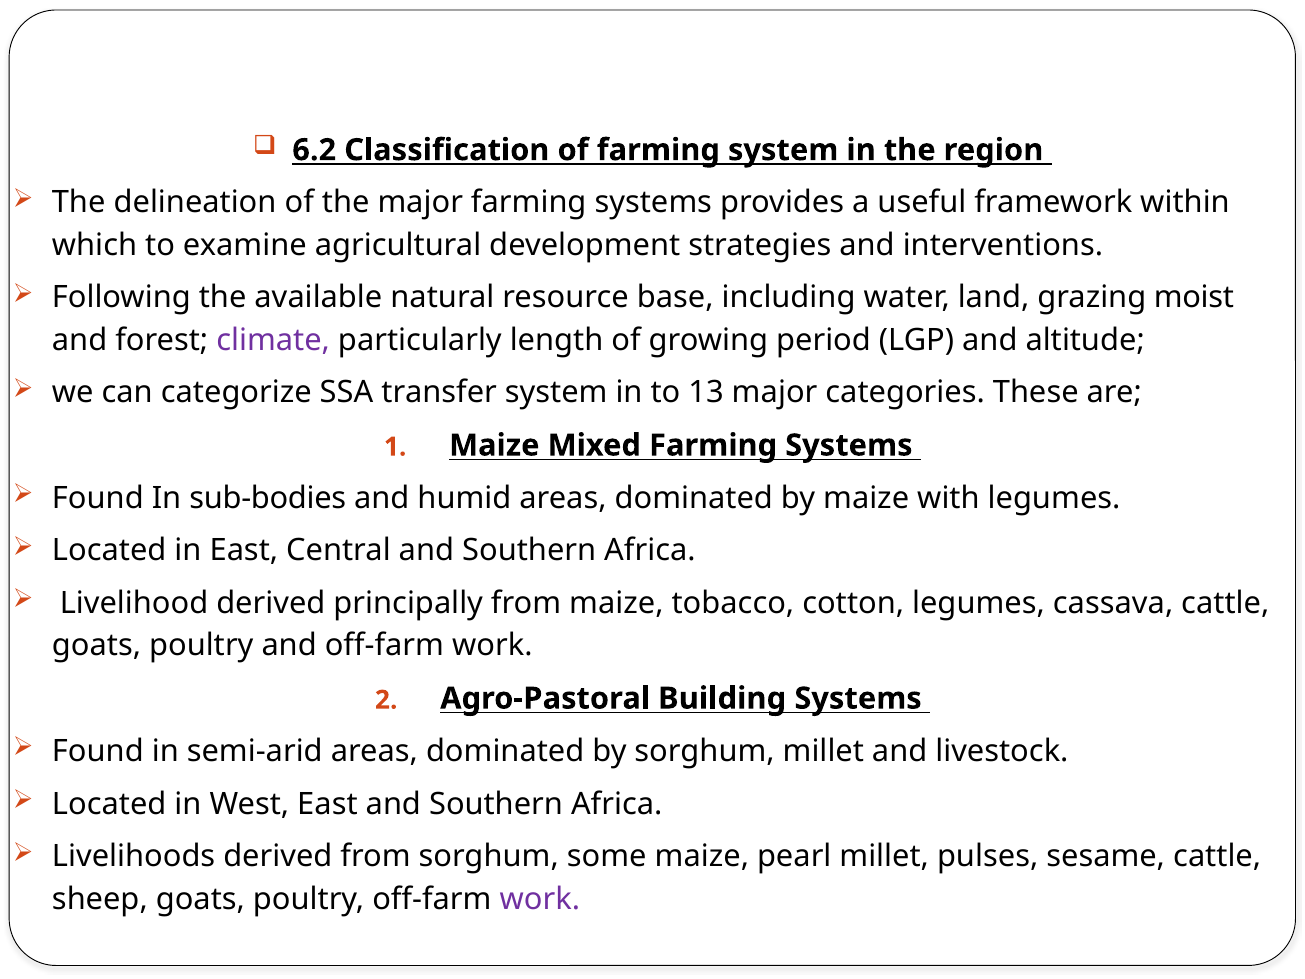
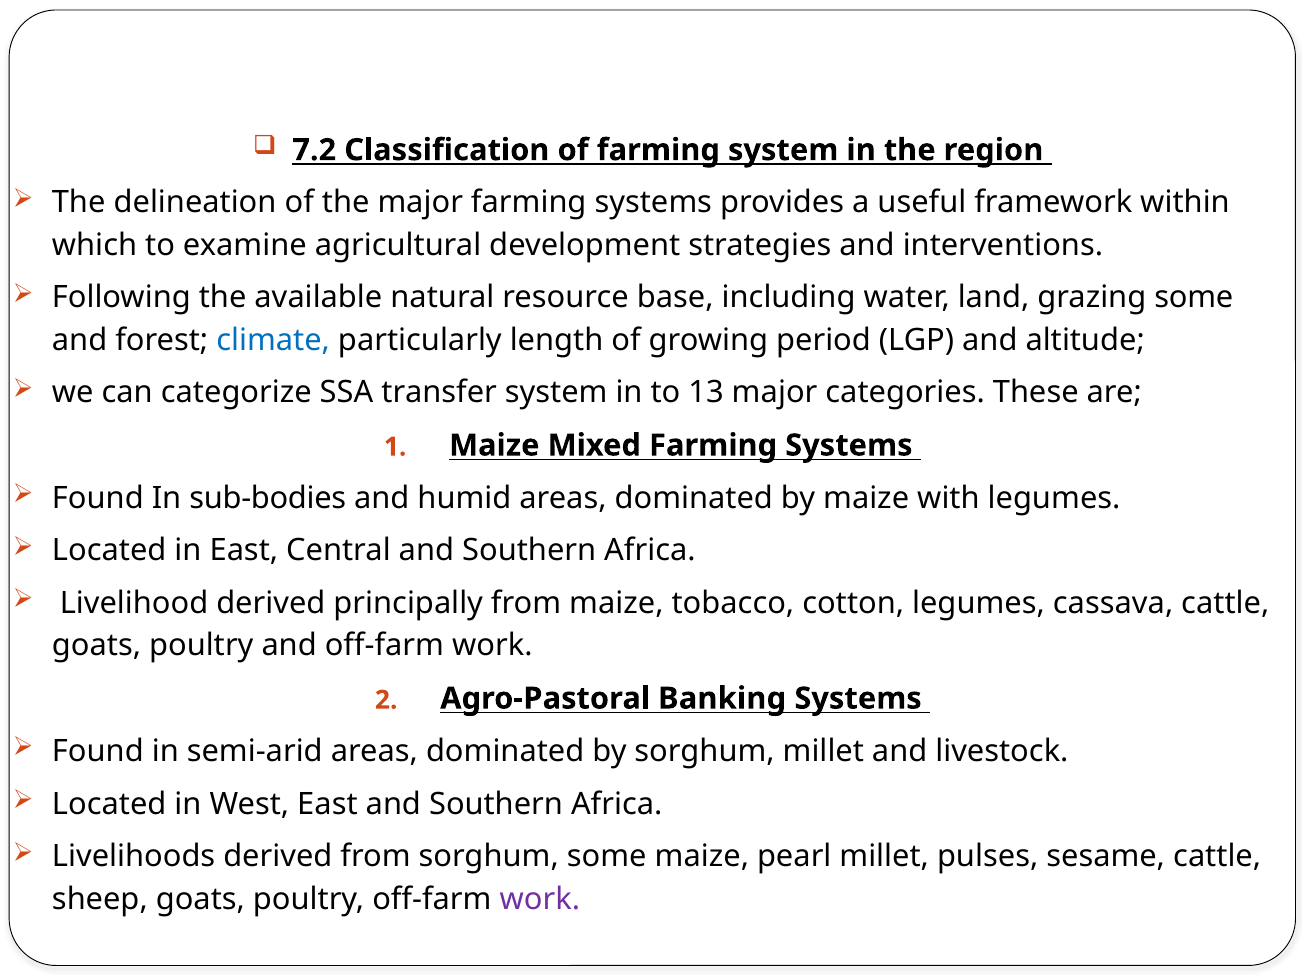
6.2: 6.2 -> 7.2 (314, 150)
grazing moist: moist -> some (1194, 298)
climate colour: purple -> blue (273, 340)
Building: Building -> Banking (722, 698)
